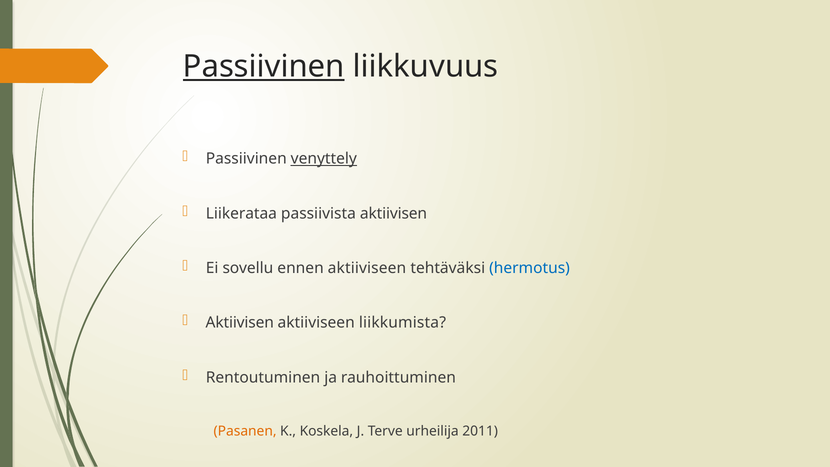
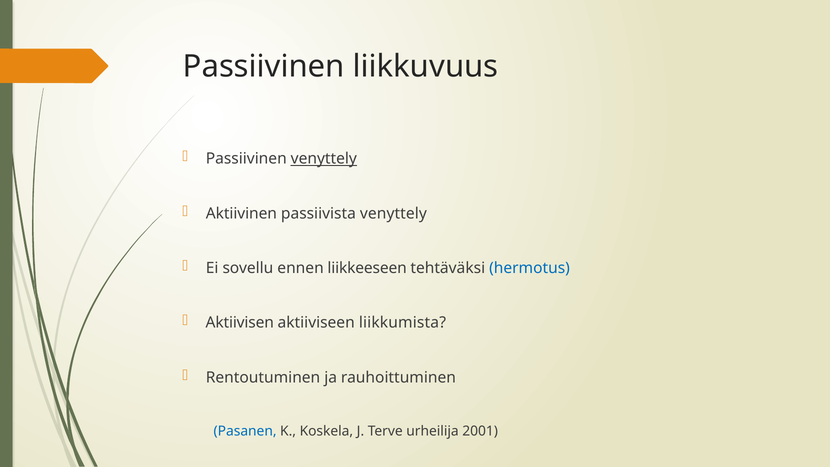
Passiivinen underline: present -> none (264, 66)
Liikerataa: Liikerataa -> Aktiivinen (241, 213)
passiivista aktiivisen: aktiivisen -> venyttely (393, 213)
ennen aktiiviseen: aktiiviseen -> liikkeeseen (367, 268)
Pasanen colour: orange -> blue (245, 431)
2011: 2011 -> 2001 (480, 431)
